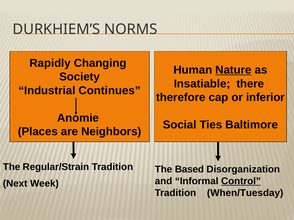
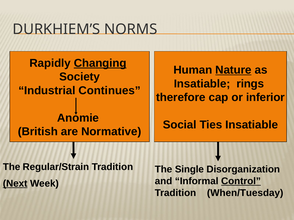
Changing underline: none -> present (100, 63)
there: there -> rings (250, 84)
Ties Baltimore: Baltimore -> Insatiable (252, 125)
Places: Places -> British (38, 132)
Neighbors: Neighbors -> Normative (111, 132)
Based: Based -> Single (189, 170)
Next underline: none -> present (15, 184)
